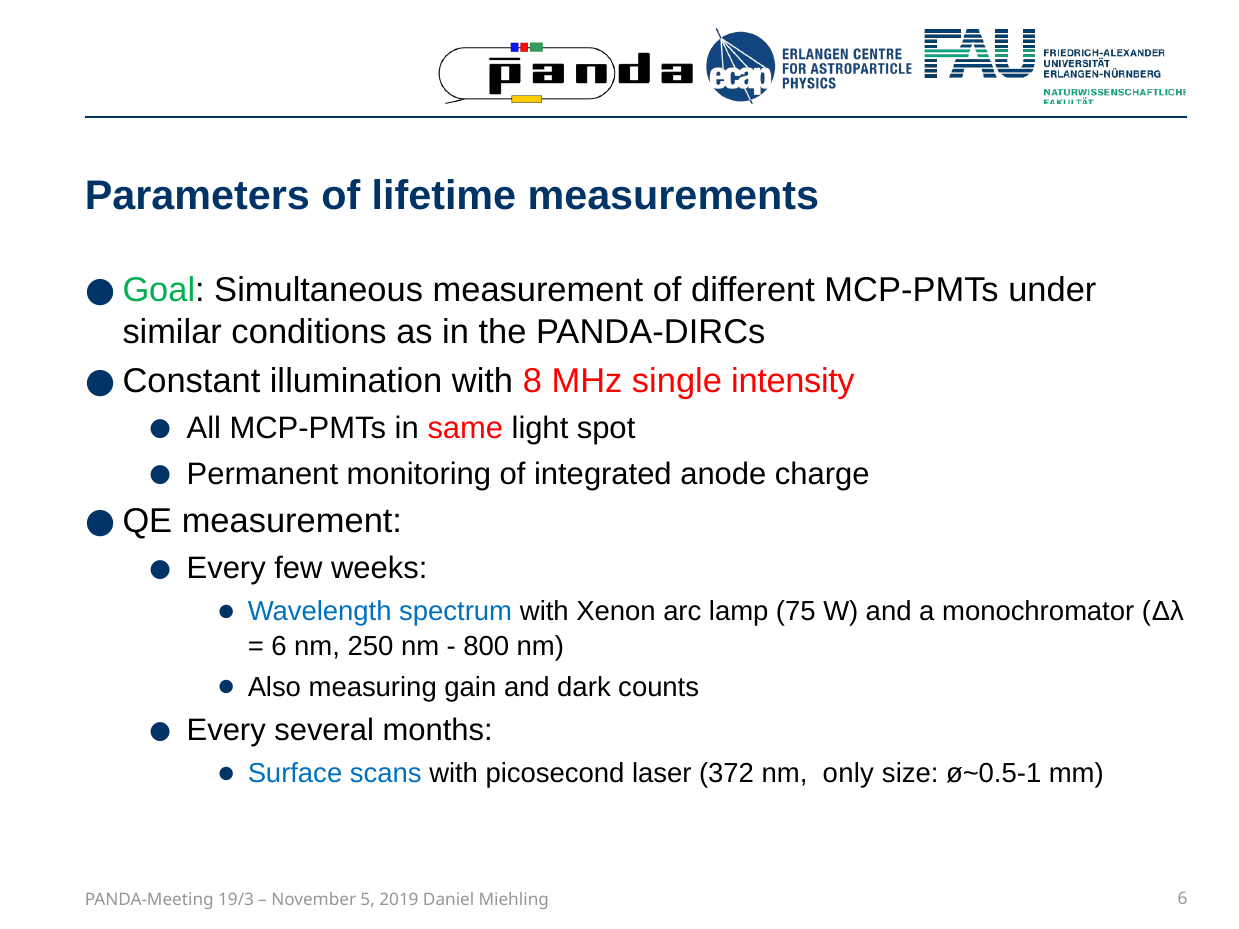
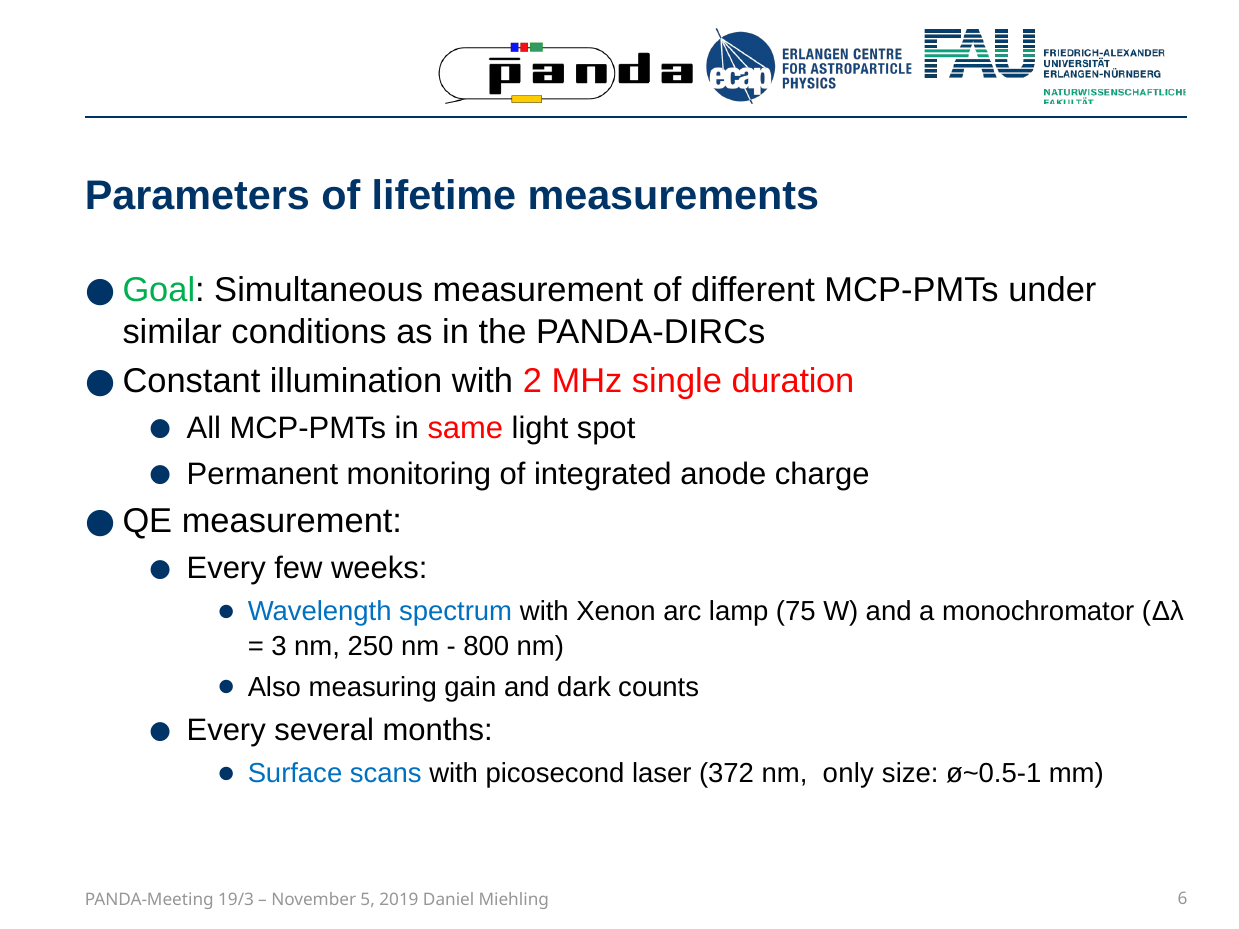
8: 8 -> 2 (532, 381)
intensity: intensity -> duration (793, 381)
6: 6 -> 3 (279, 646)
